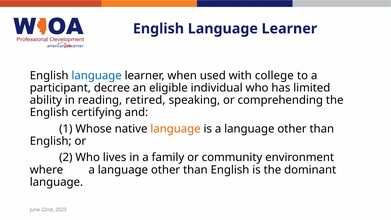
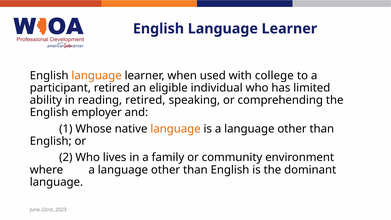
language colour: blue -> orange (97, 75)
participant decree: decree -> retired (112, 88)
certifying: certifying -> employer (97, 112)
